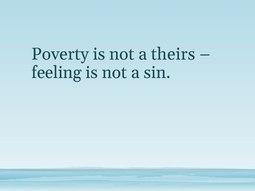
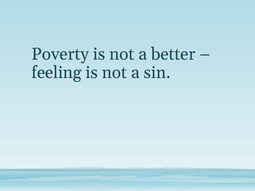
theirs: theirs -> better (173, 54)
